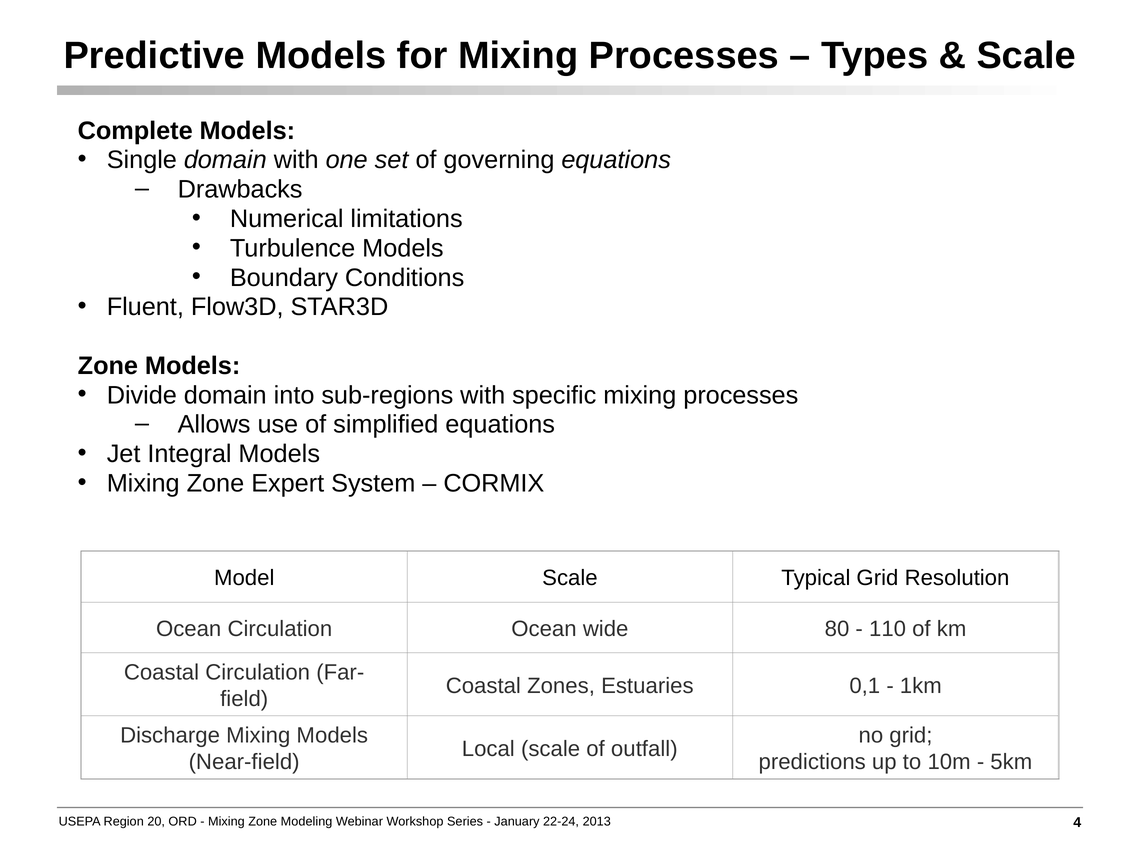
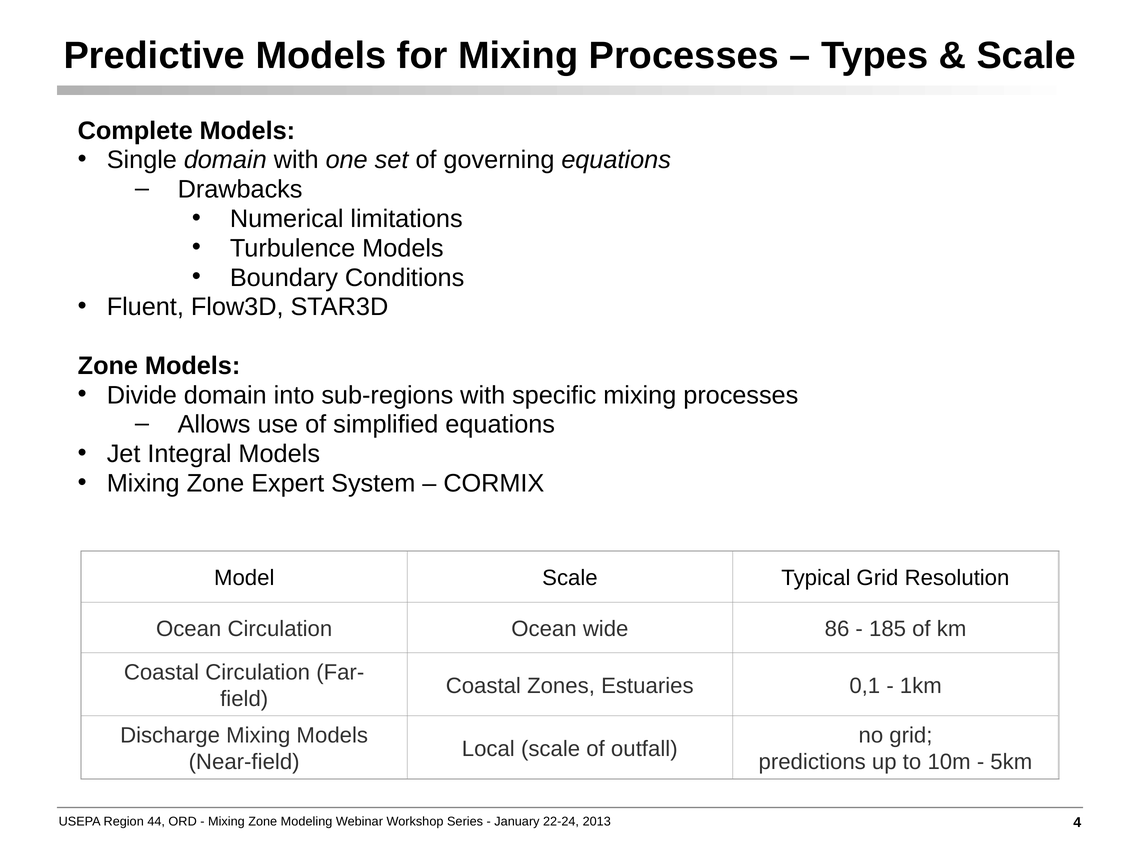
80: 80 -> 86 (837, 629)
110: 110 -> 185 (888, 629)
20: 20 -> 44 (156, 822)
